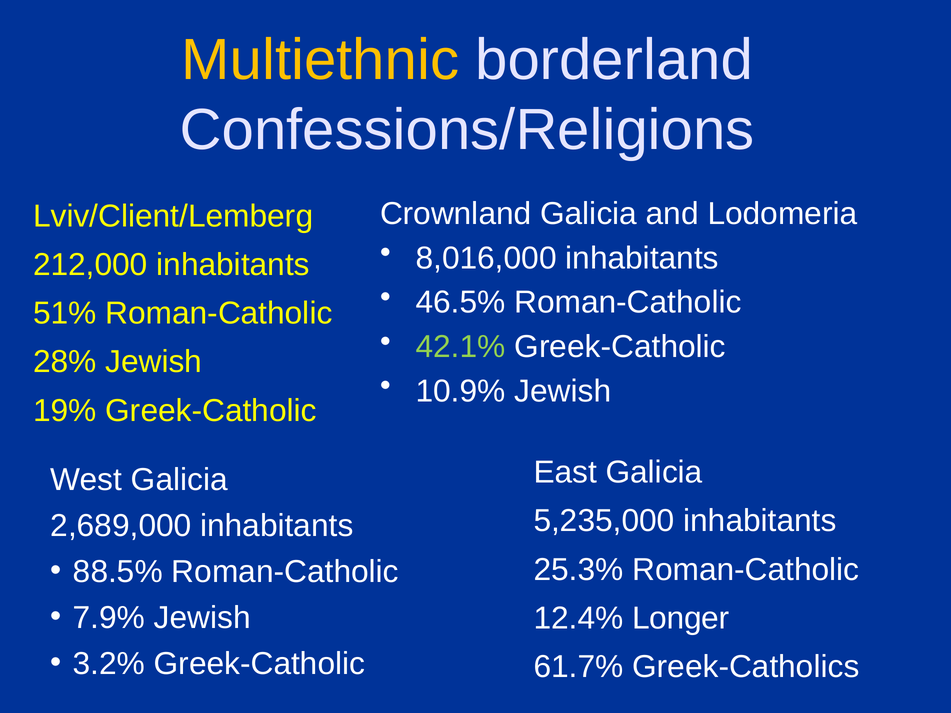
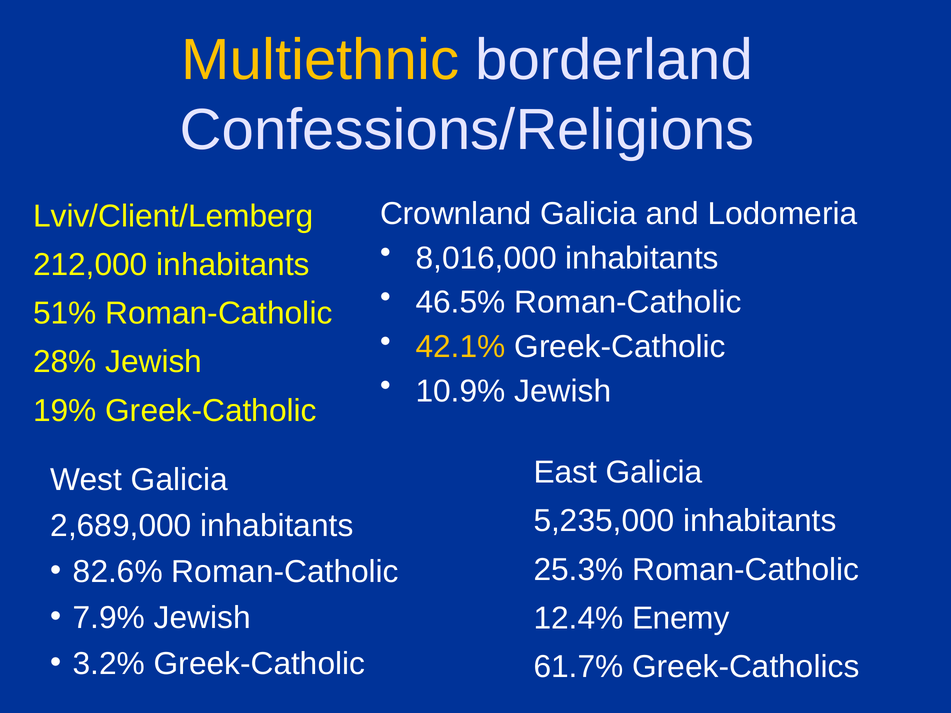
42.1% colour: light green -> yellow (461, 347)
88.5%: 88.5% -> 82.6% (118, 572)
Longer: Longer -> Enemy (681, 618)
